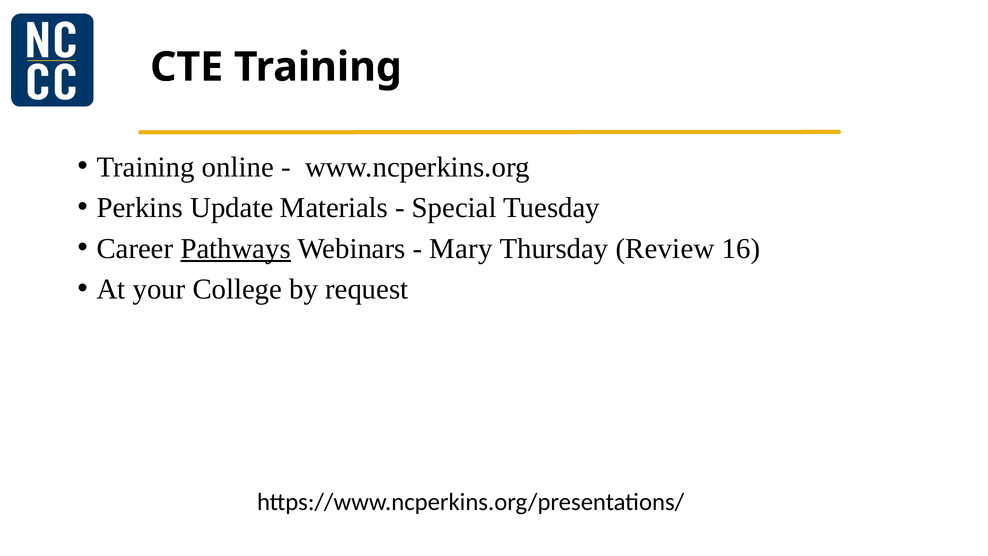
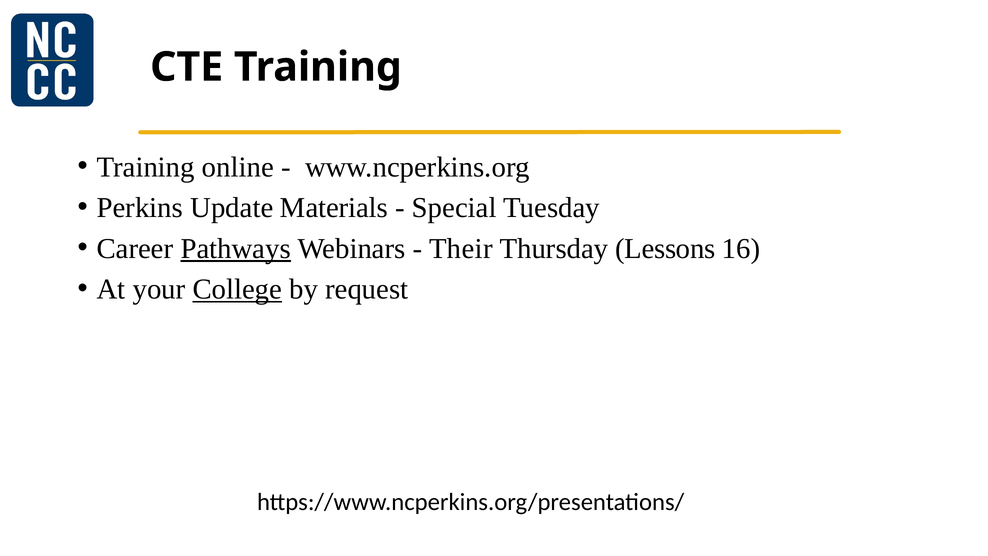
Mary: Mary -> Their (461, 248)
Review: Review -> Lessons (665, 248)
College underline: none -> present (237, 289)
